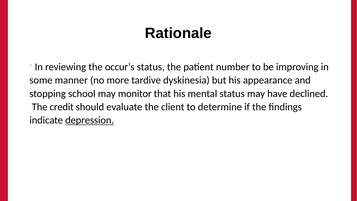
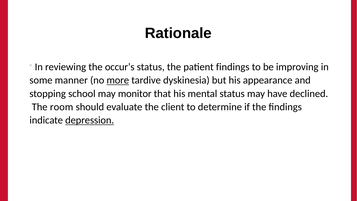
patient number: number -> findings (233, 67)
more underline: none -> present (118, 80)
credit: credit -> room (62, 107)
